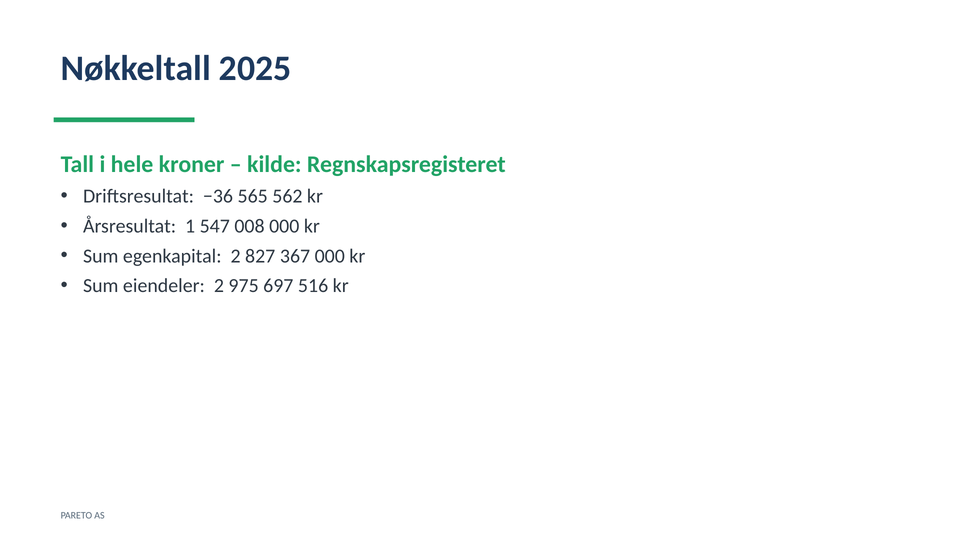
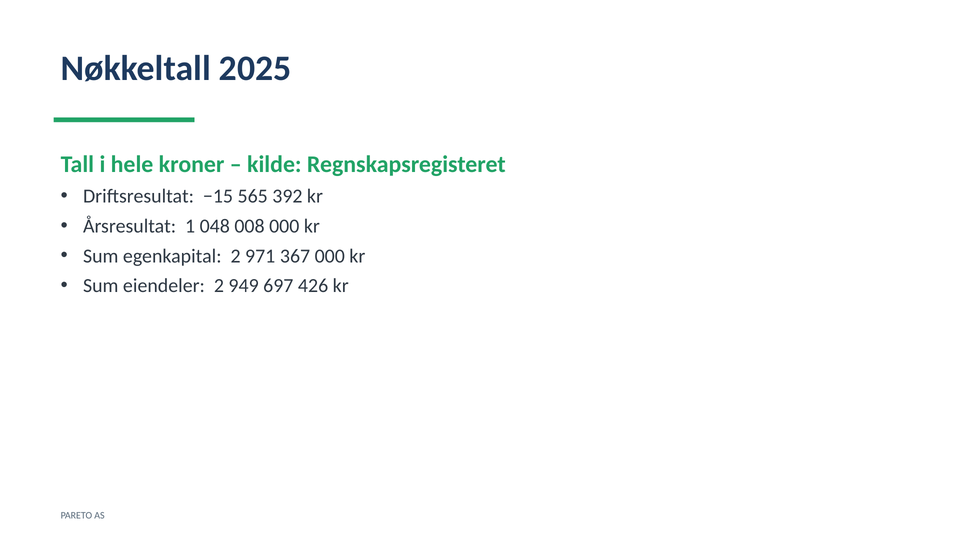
−36: −36 -> −15 (218, 196)
562: 562 -> 392 (287, 196)
547: 547 -> 048 (215, 226)
827: 827 -> 971 (260, 256)
975: 975 -> 949 (244, 286)
516: 516 -> 426 (313, 286)
